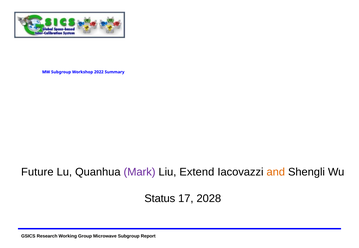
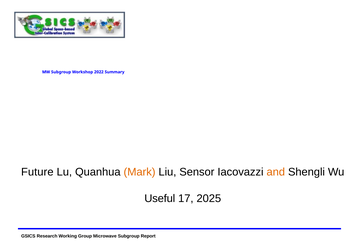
Mark colour: purple -> orange (140, 172)
Extend: Extend -> Sensor (197, 172)
Status: Status -> Useful (160, 199)
2028: 2028 -> 2025 (209, 199)
